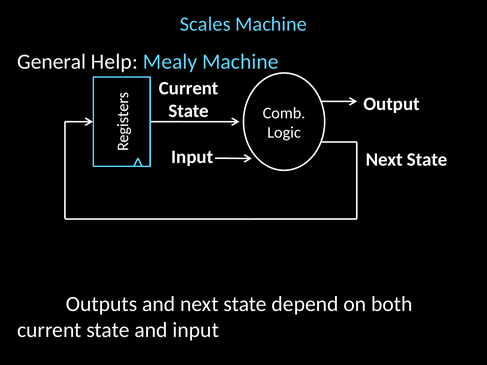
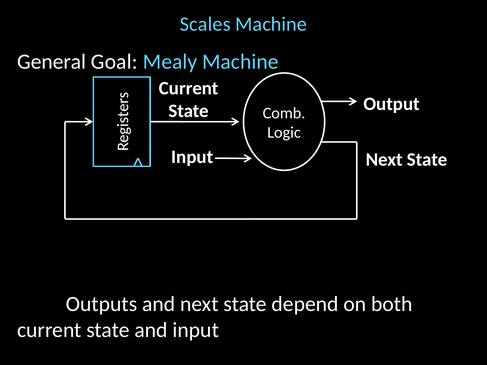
Help: Help -> Goal (114, 62)
